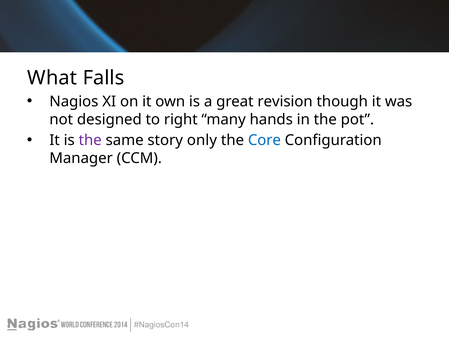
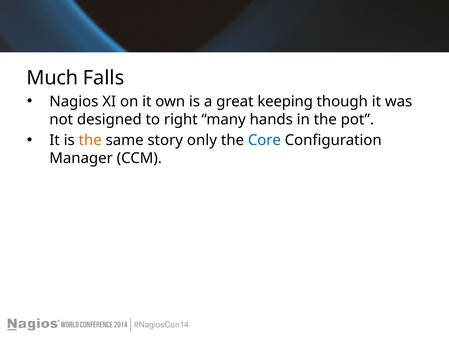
What: What -> Much (52, 78)
revision: revision -> keeping (285, 101)
the colour: purple -> orange (90, 140)
